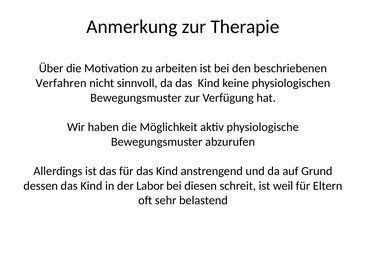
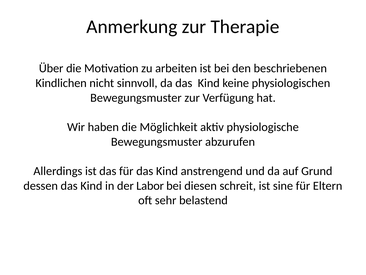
Verfahren: Verfahren -> Kindlichen (61, 83)
weil: weil -> sine (283, 185)
